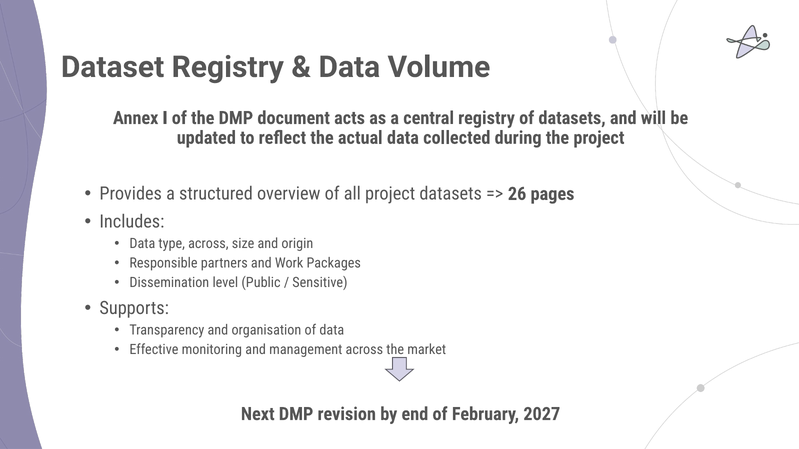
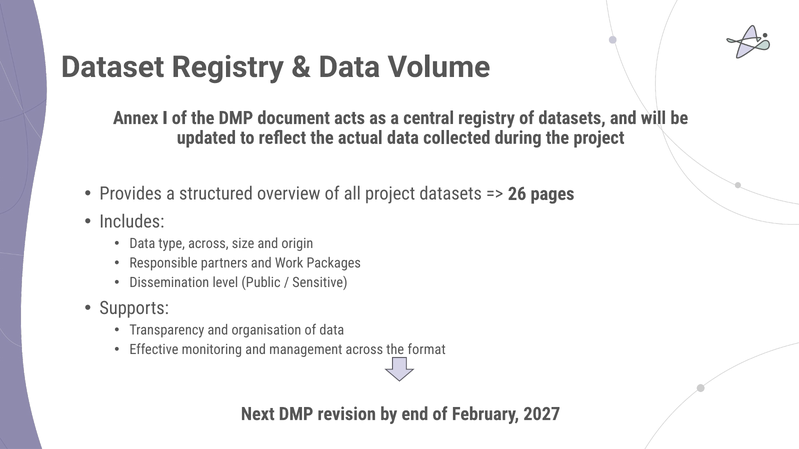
market: market -> format (427, 350)
